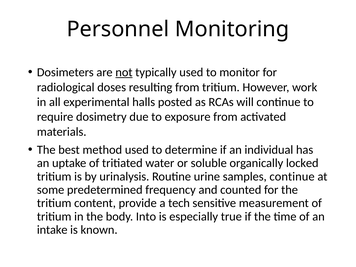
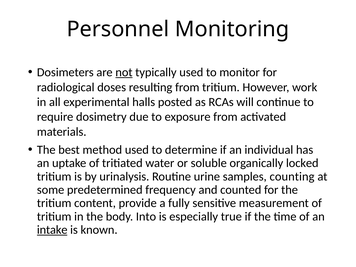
samples continue: continue -> counting (292, 176)
tech: tech -> fully (179, 203)
intake underline: none -> present (52, 230)
